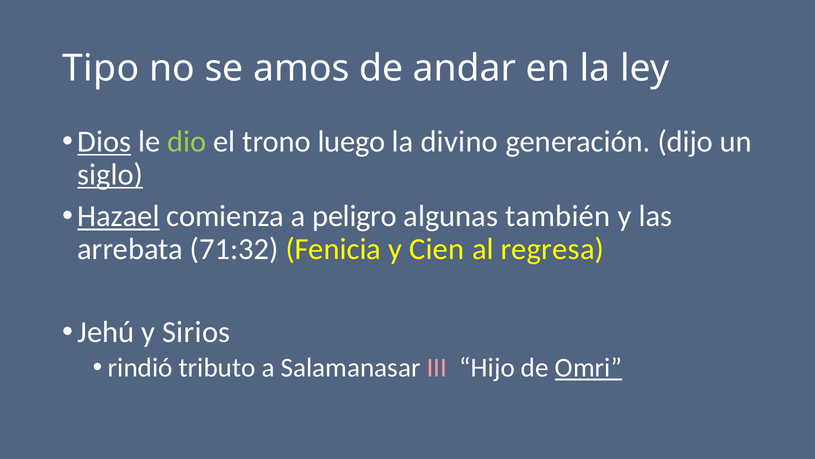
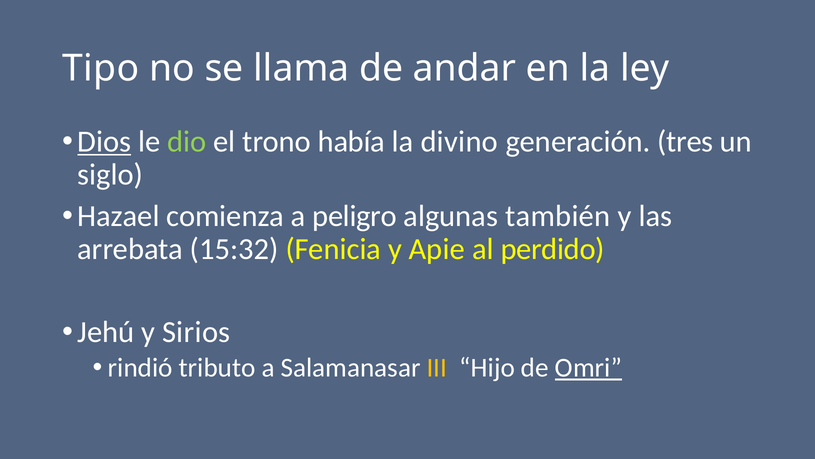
amos: amos -> llama (301, 68)
luego: luego -> había (351, 141)
dijo: dijo -> tres (685, 141)
siglo underline: present -> none (110, 174)
Hazael underline: present -> none (118, 216)
71:32: 71:32 -> 15:32 (234, 249)
Cien: Cien -> Apie (437, 249)
regresa: regresa -> perdido (553, 249)
III colour: pink -> yellow (437, 367)
